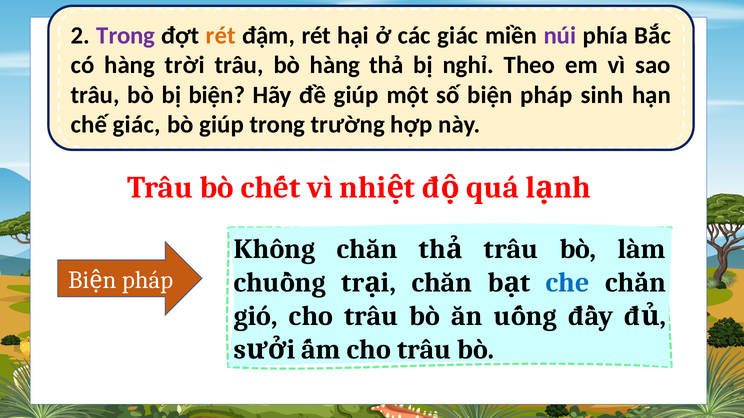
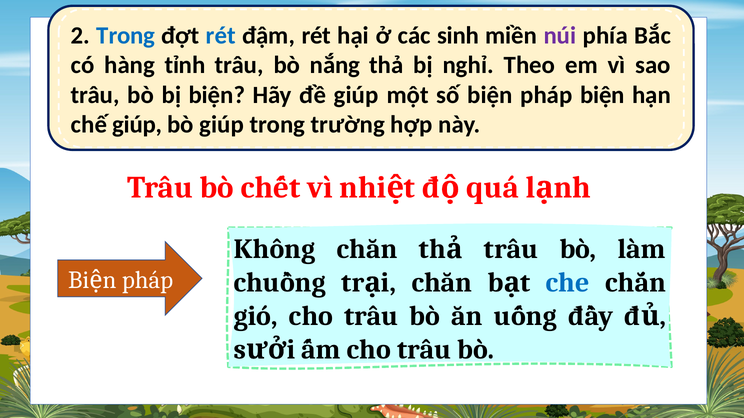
Trong colour: purple -> blue (126, 35)
rét colour: orange -> blue (221, 35)
các giác: giác -> sinh (458, 35)
trời: trời -> tỉnh (185, 65)
bò hàng: hàng -> nắng (335, 65)
pháp sinh: sinh -> biện (602, 95)
chế giác: giác -> giúp (137, 125)
